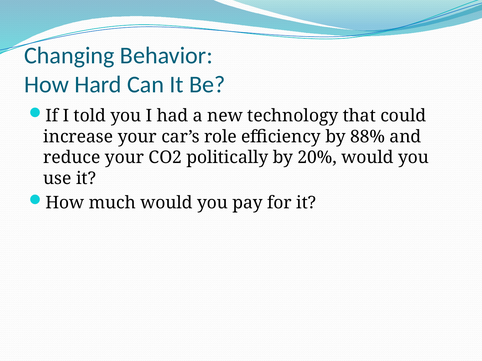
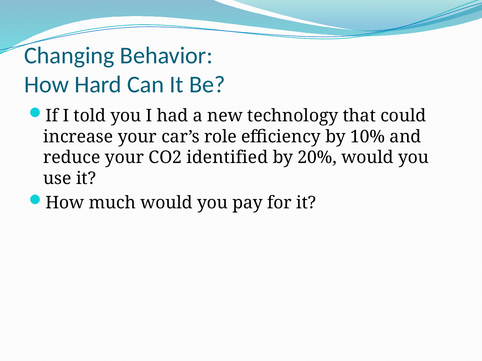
88%: 88% -> 10% (368, 137)
politically: politically -> identified (227, 158)
